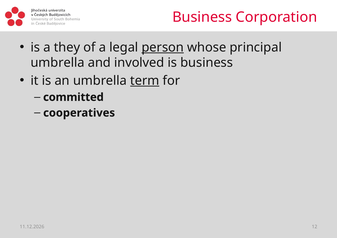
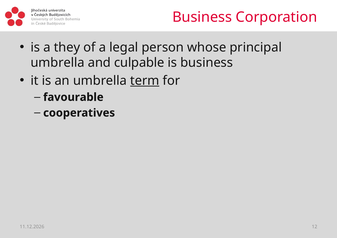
person underline: present -> none (163, 47)
involved: involved -> culpable (139, 63)
committed: committed -> favourable (73, 97)
